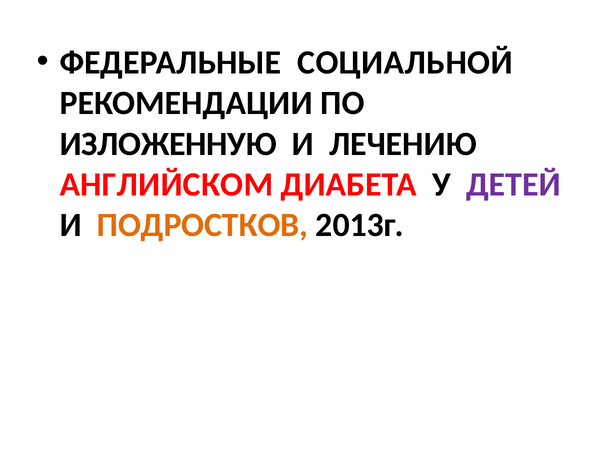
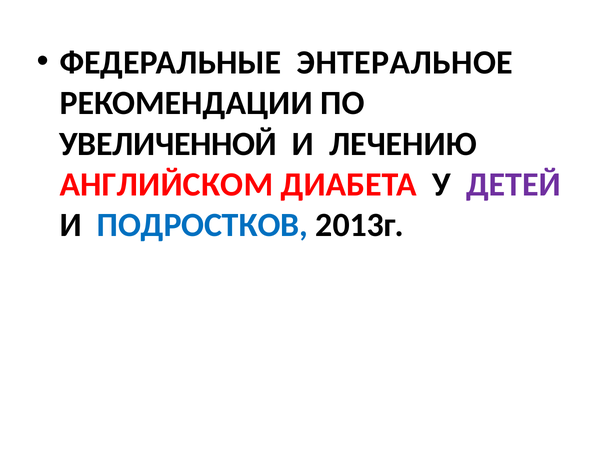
СОЦИАЛЬНОЙ: СОЦИАЛЬНОЙ -> ЭНТЕРАЛЬНОЕ (405, 62)
ИЗЛОЖЕННУЮ: ИЗЛОЖЕННУЮ -> УВЕЛИЧЕННОЙ (168, 144)
ПОДРОСТКОВ colour: orange -> blue (202, 225)
